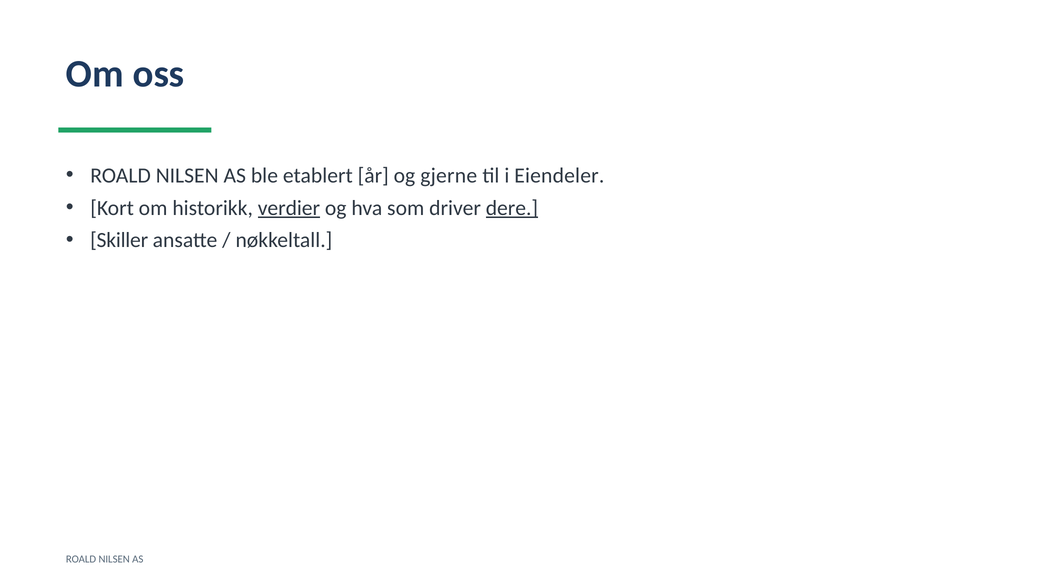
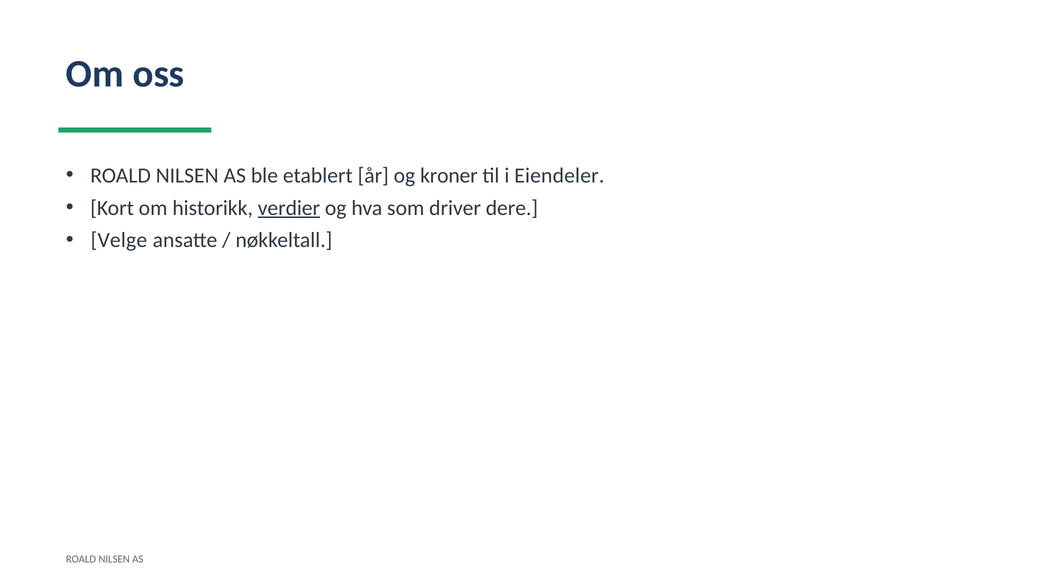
gjerne: gjerne -> kroner (449, 176)
dere underline: present -> none (512, 208)
Skiller: Skiller -> Velge (119, 240)
